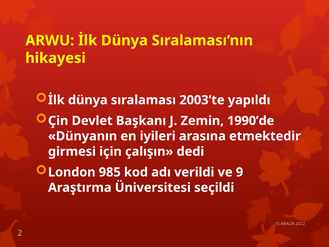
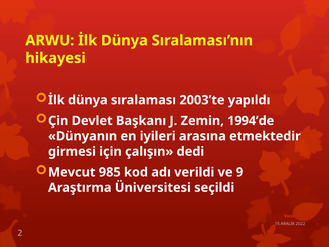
1990’de: 1990’de -> 1994’de (251, 121)
London: London -> Mevcut (72, 172)
